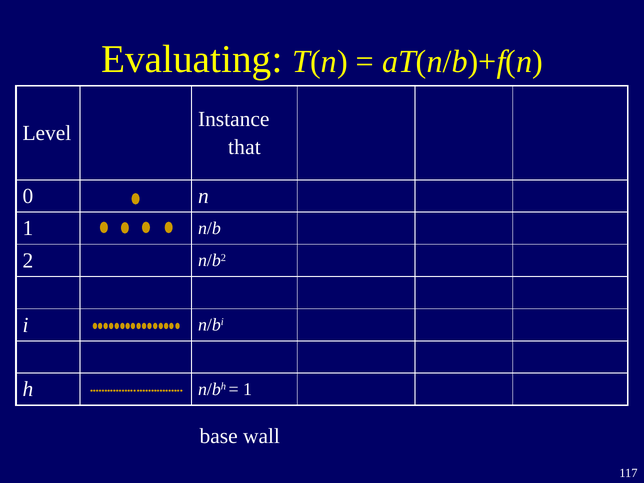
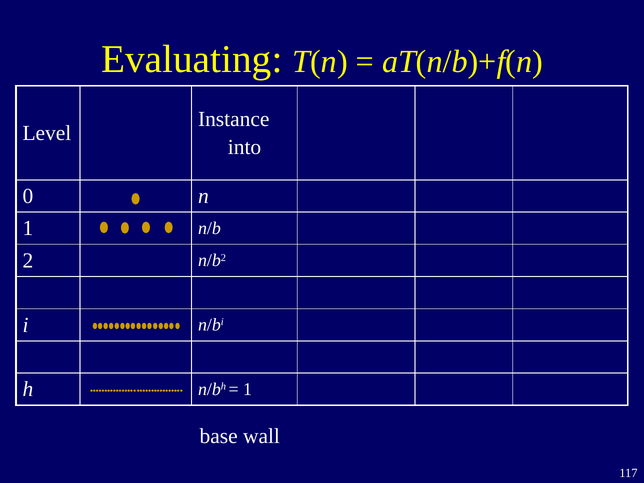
that: that -> into (245, 147)
